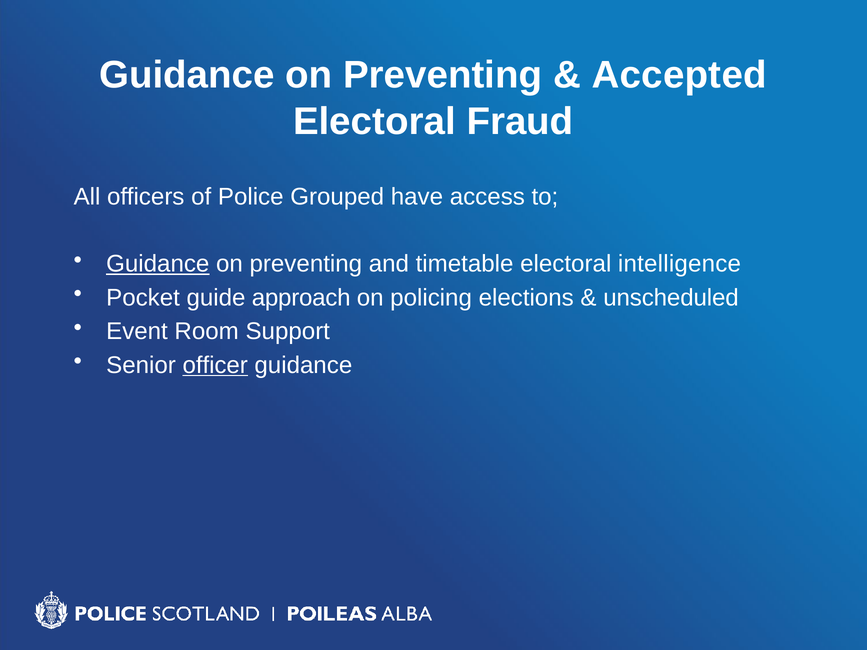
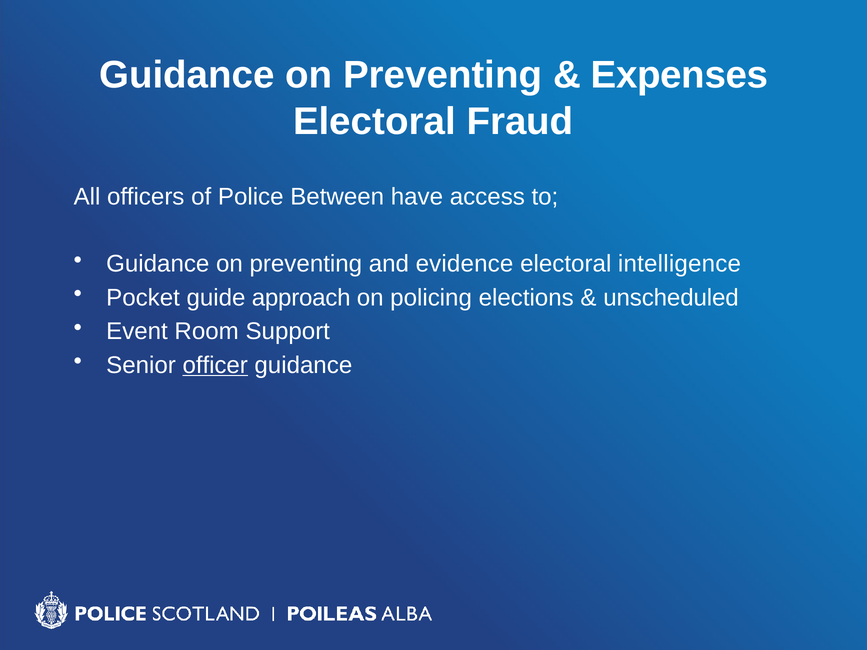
Accepted: Accepted -> Expenses (679, 75)
Grouped: Grouped -> Between (337, 197)
Guidance underline: present -> none (158, 264)
timetable: timetable -> evidence (464, 264)
